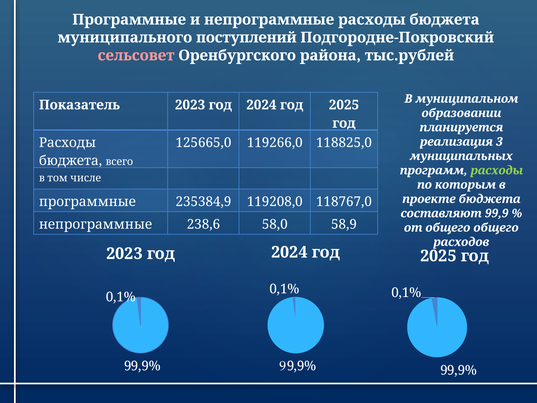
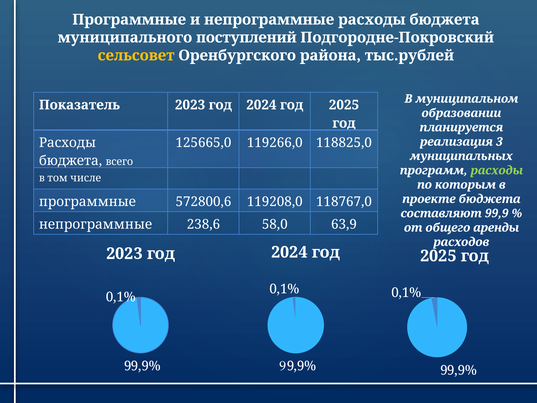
сельсовет colour: pink -> yellow (136, 55)
235384,9: 235384,9 -> 572800,6 (203, 202)
58,9: 58,9 -> 63,9 (344, 224)
общего общего: общего -> аренды (496, 228)
